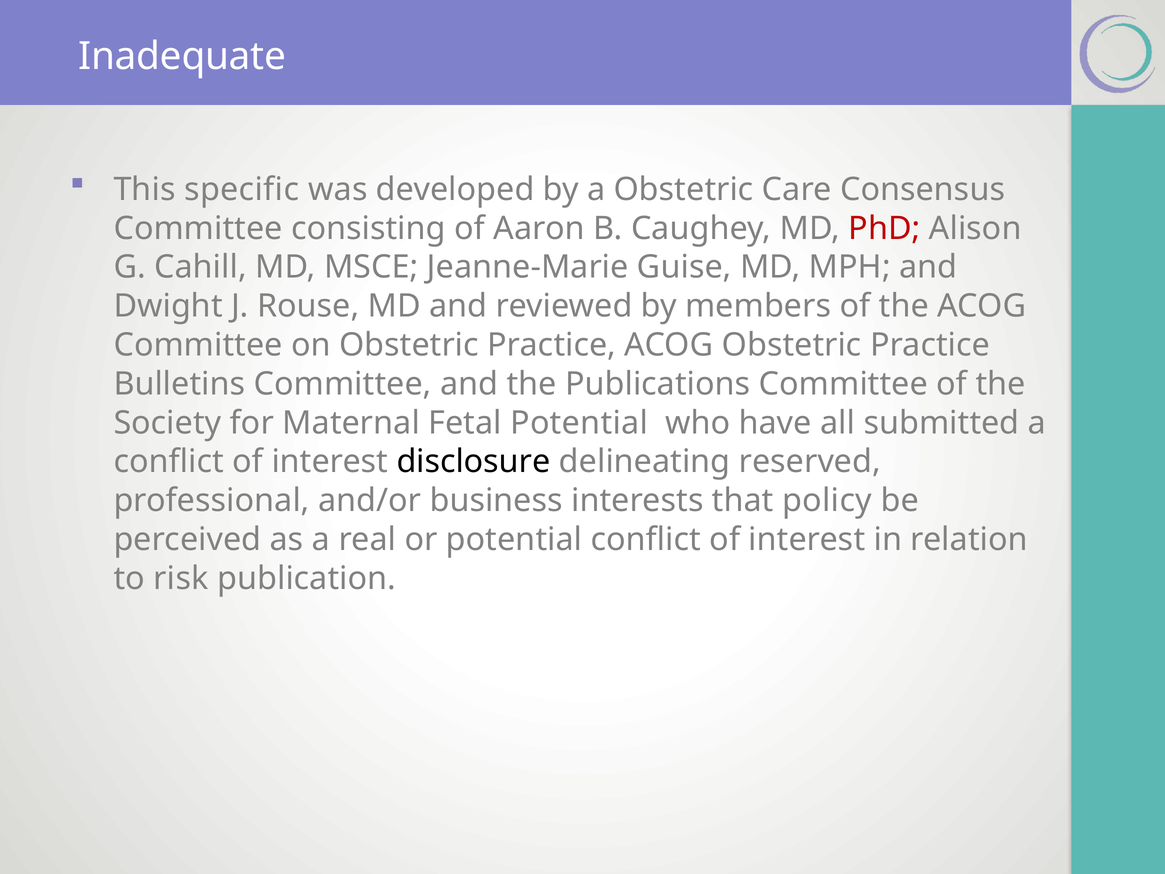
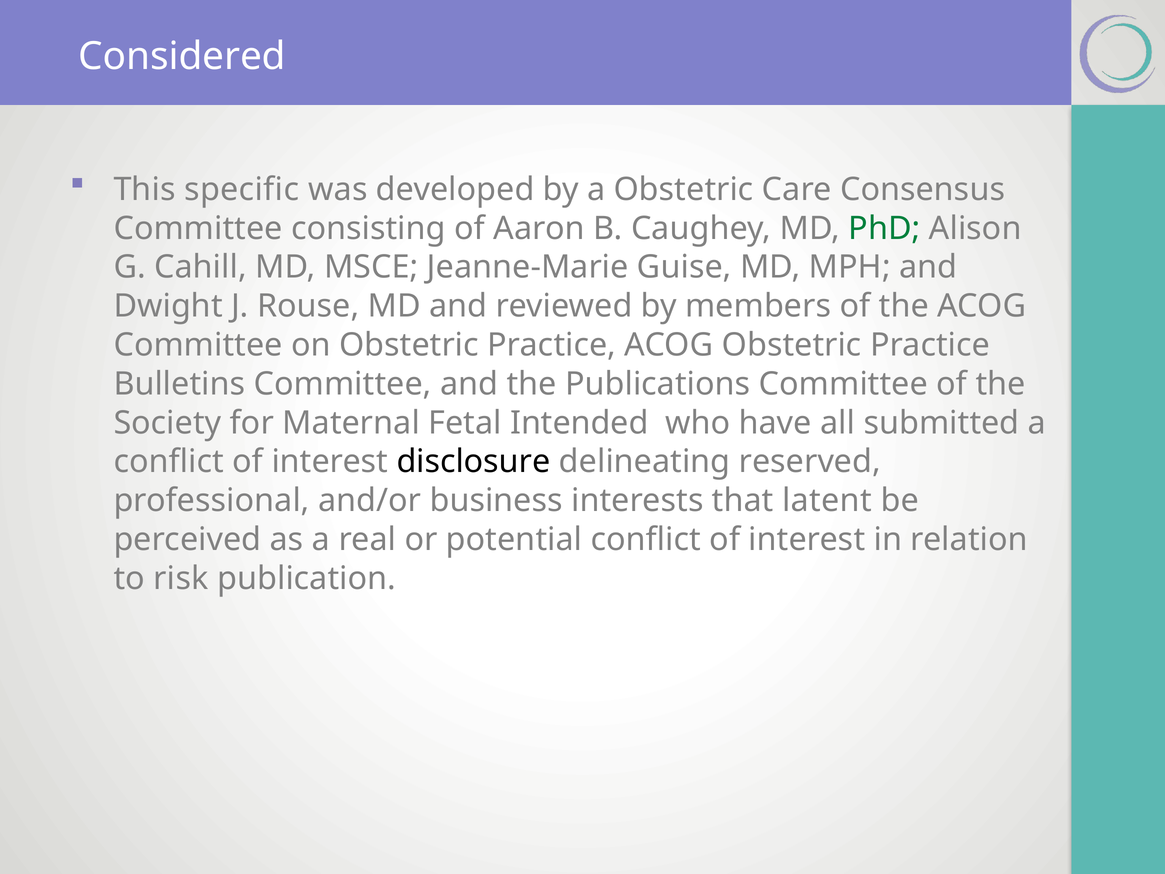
Inadequate: Inadequate -> Considered (182, 56)
PhD colour: red -> green (884, 228)
Fetal Potential: Potential -> Intended (579, 423)
policy: policy -> latent (827, 501)
